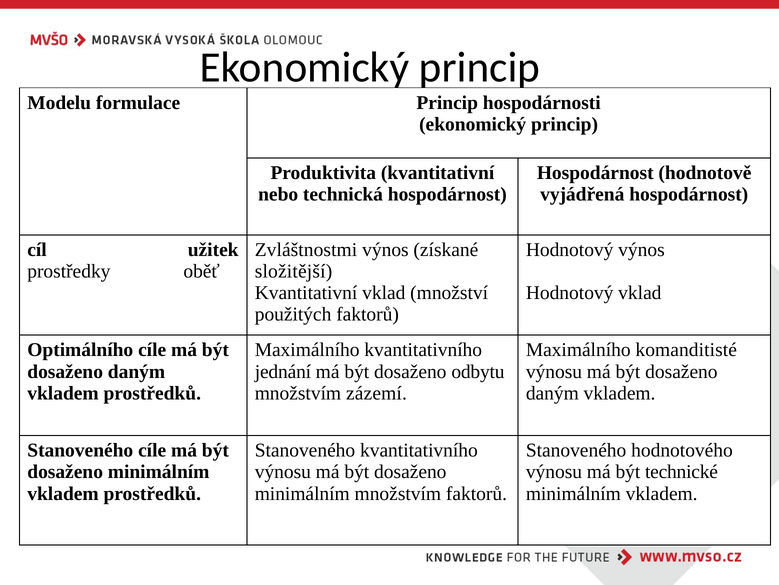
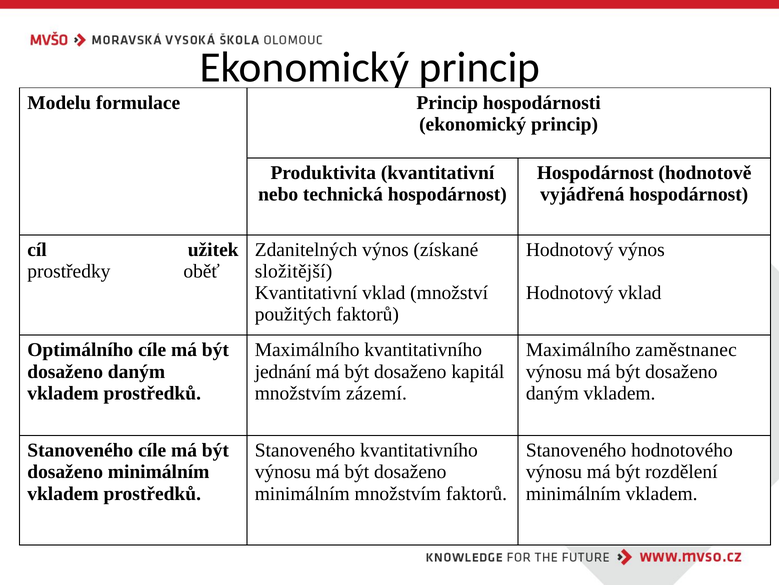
Zvláštnostmi: Zvláštnostmi -> Zdanitelných (306, 249)
komanditisté: komanditisté -> zaměstnanec (686, 350)
odbytu: odbytu -> kapitál (478, 371)
technické: technické -> rozdělení (681, 471)
